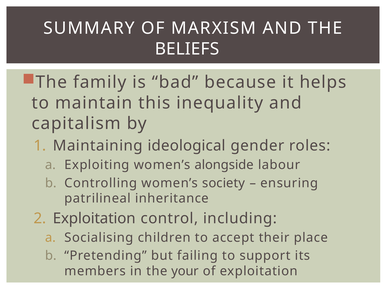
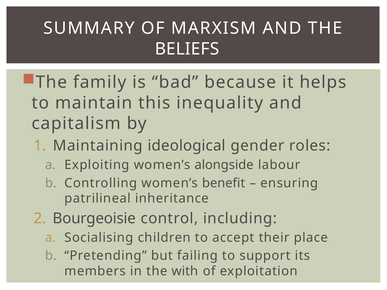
society: society -> benefit (224, 183)
Exploitation: Exploitation -> Bourgeoisie (94, 219)
your: your -> with (185, 271)
